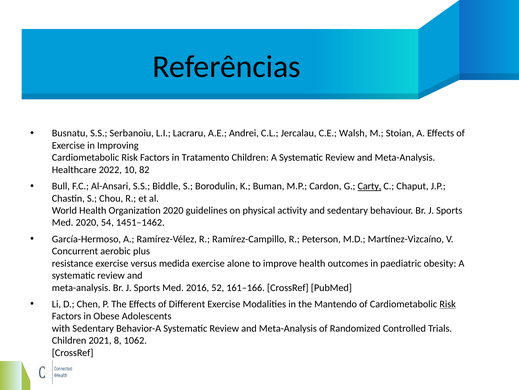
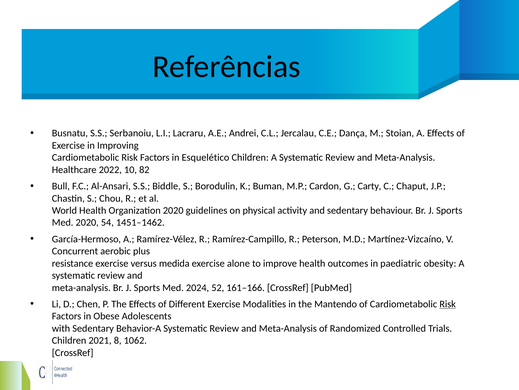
Walsh: Walsh -> Dança (353, 133)
Tratamento: Tratamento -> Esquelético (205, 157)
Carty underline: present -> none (369, 186)
2016: 2016 -> 2024 (198, 287)
